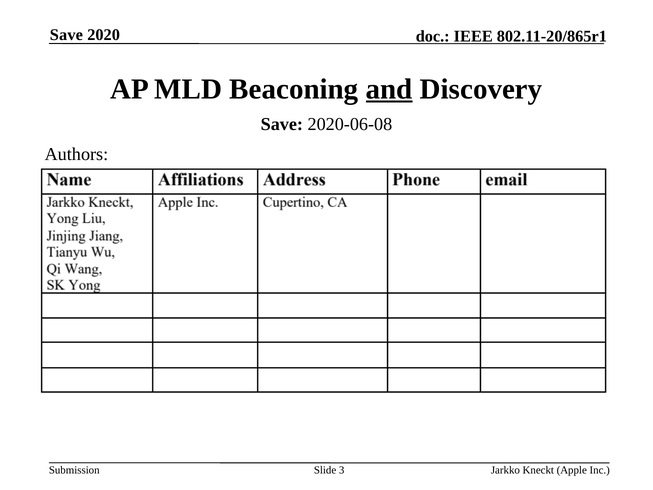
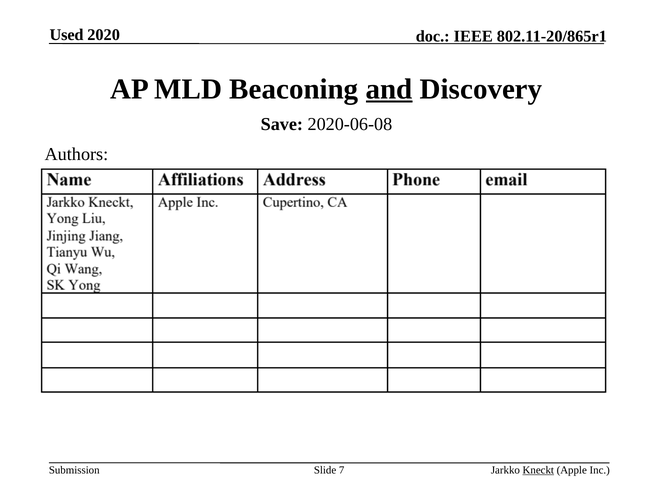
Save: Save -> Used (67, 35)
3: 3 -> 7 (342, 470)
Kneckt underline: none -> present (538, 470)
